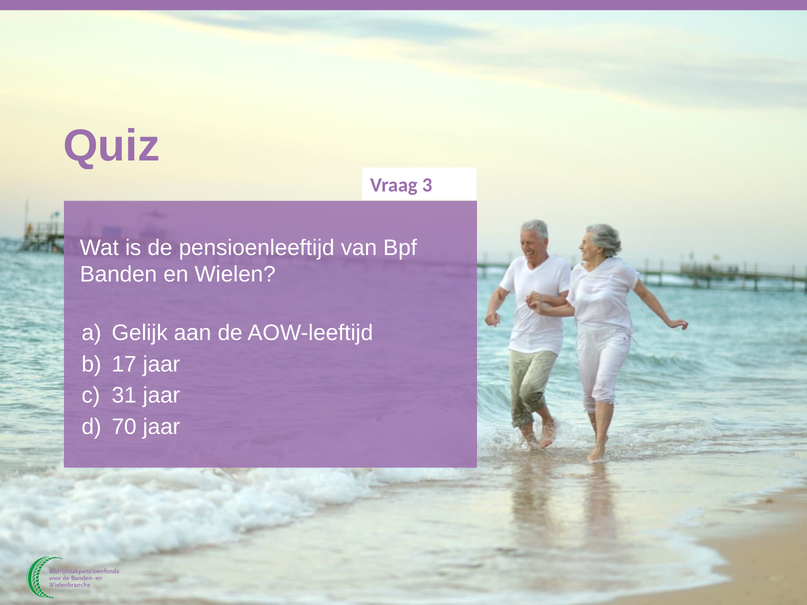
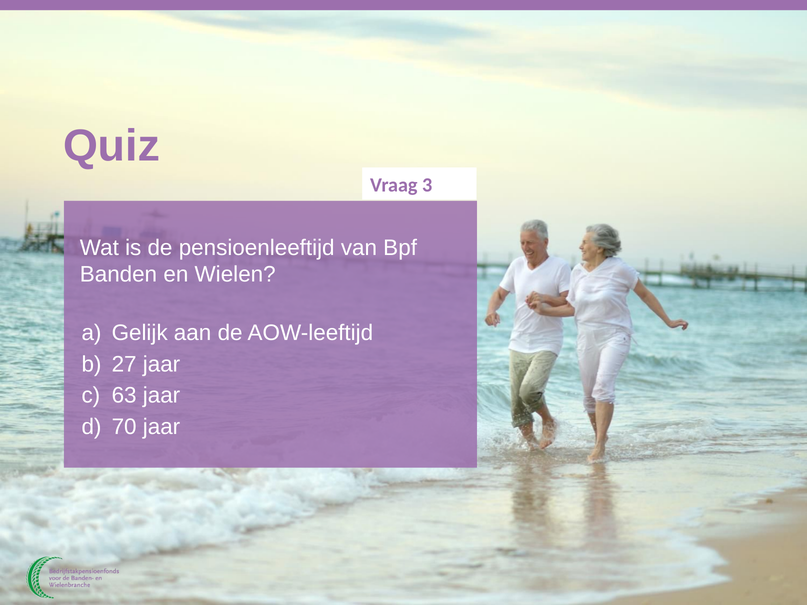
17: 17 -> 27 (124, 364)
31: 31 -> 63 (124, 396)
